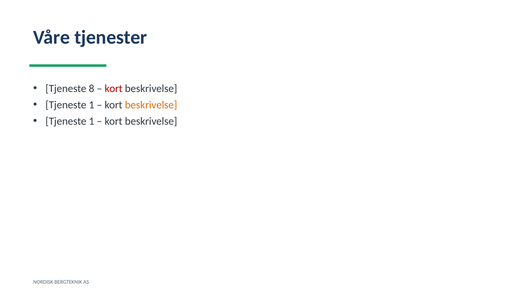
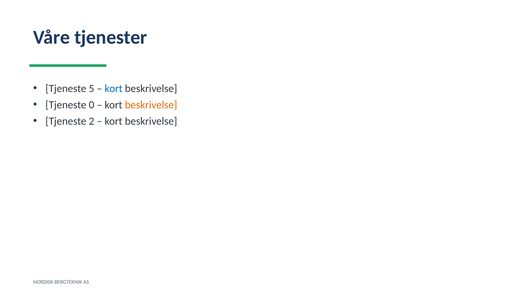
8: 8 -> 5 (92, 88)
kort colour: red -> blue (114, 88)
1: 1 -> 0 (92, 105)
1: 1 -> 2 (92, 121)
